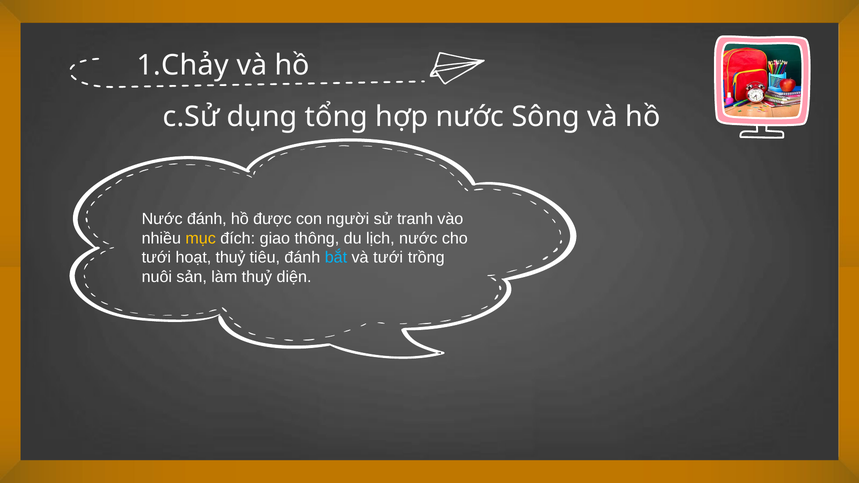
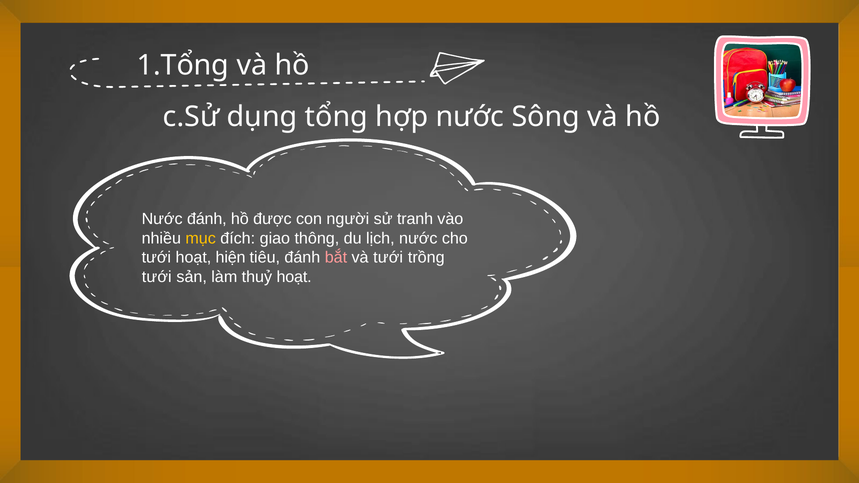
1.Chảy: 1.Chảy -> 1.Tổng (183, 65)
hoạt thuỷ: thuỷ -> hiện (231, 258)
bắt colour: light blue -> pink (336, 258)
nuôi: nuôi -> tưới (157, 277)
thuỷ diện: diện -> hoạt (294, 277)
